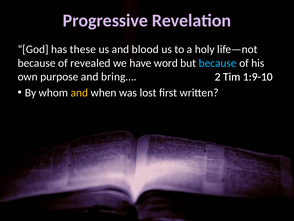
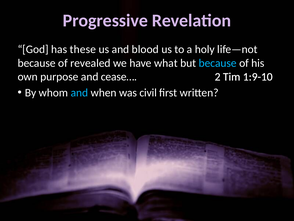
word: word -> what (166, 63)
bring…: bring… -> cease… (119, 77)
and colour: yellow -> light blue (79, 93)
lost: lost -> civil (148, 93)
